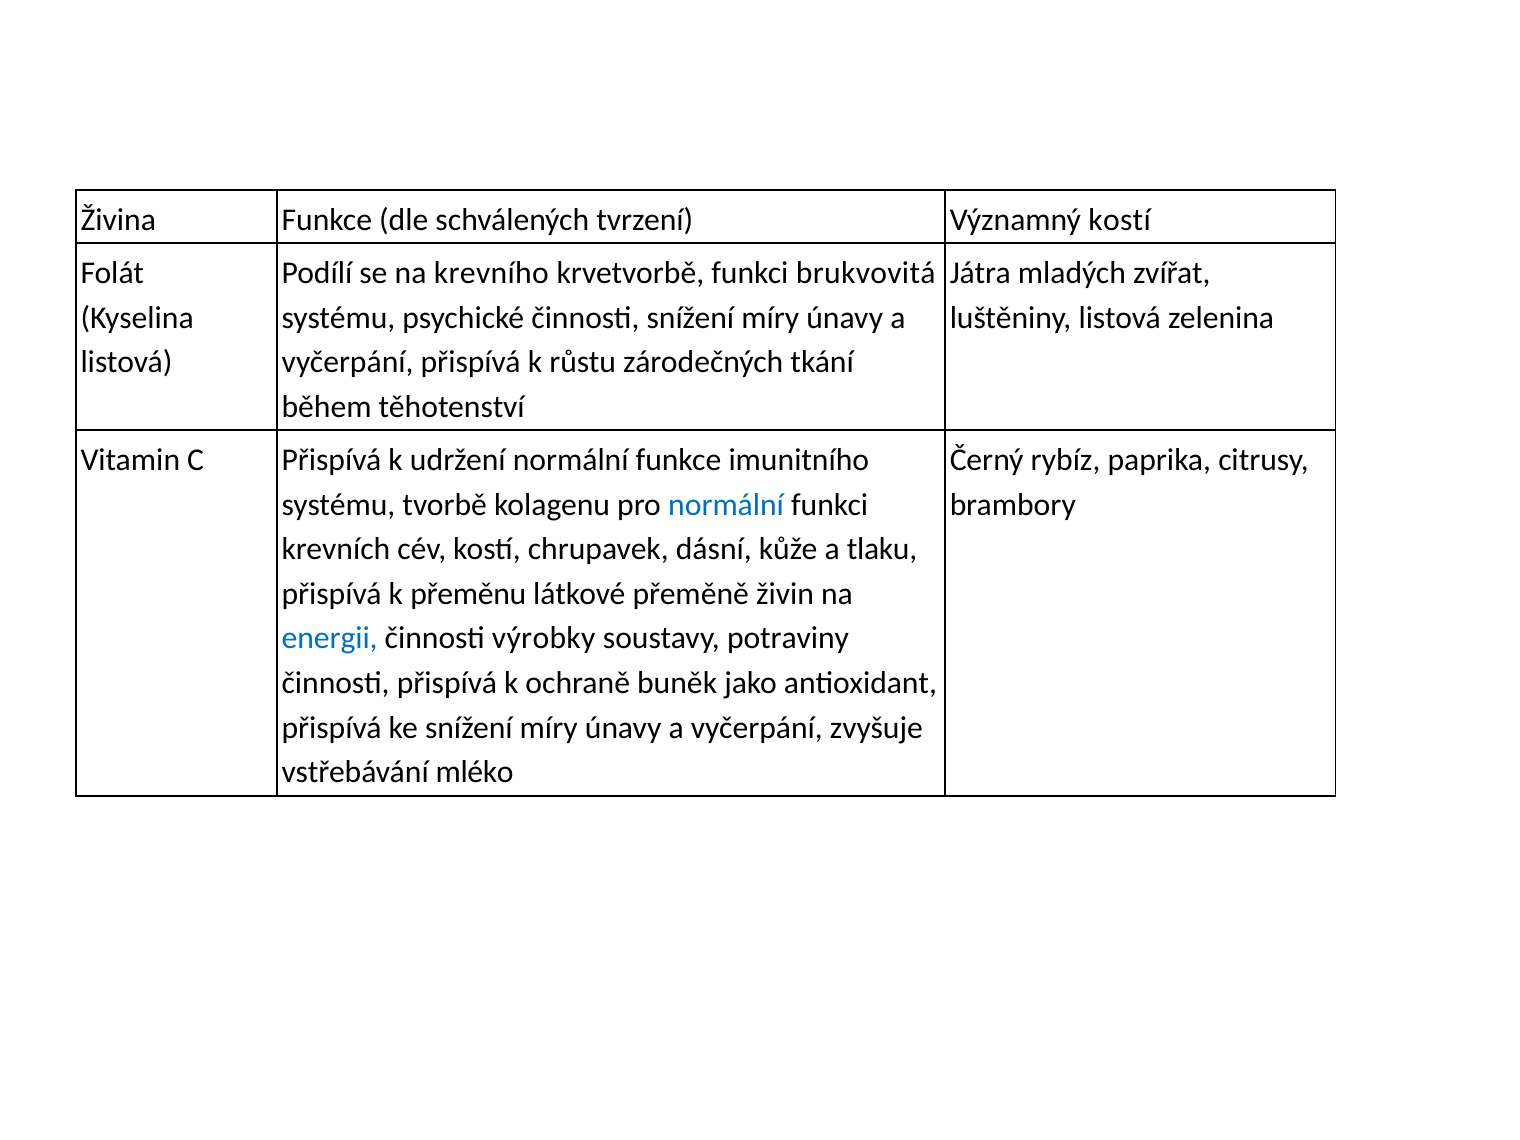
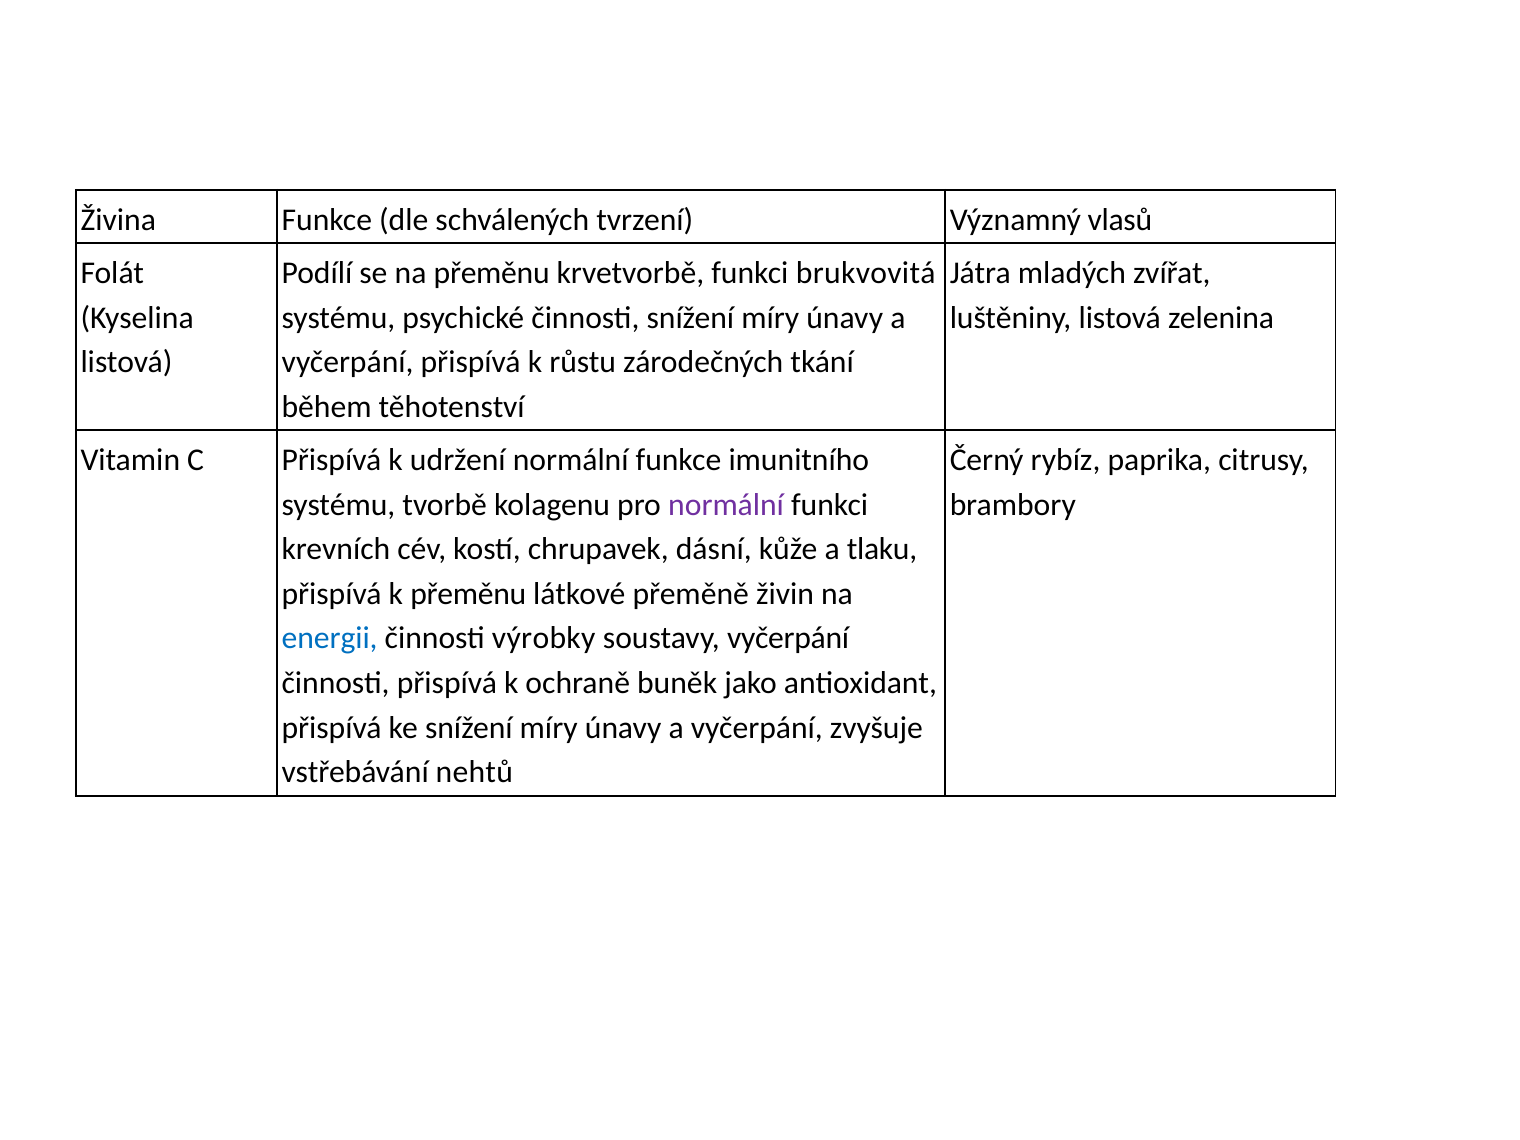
Významný kostí: kostí -> vlasů (1120, 220)
na krevního: krevního -> přeměnu (492, 273)
normální colour: blue -> purple (726, 505)
soustavy potraviny: potraviny -> vyčerpání (788, 639)
mléko: mléko -> nehtů (474, 772)
